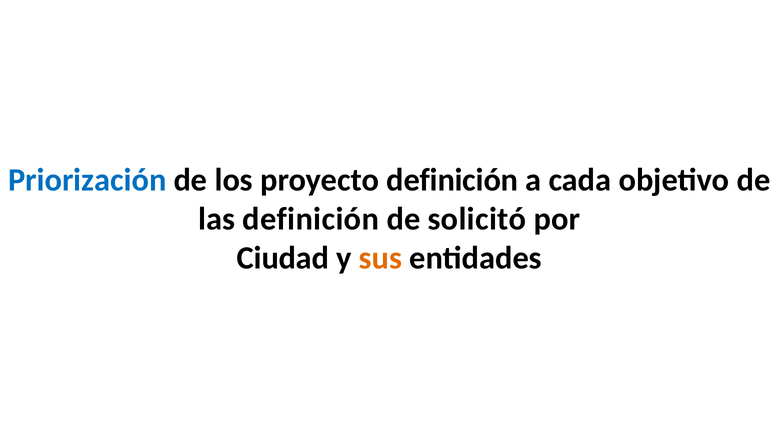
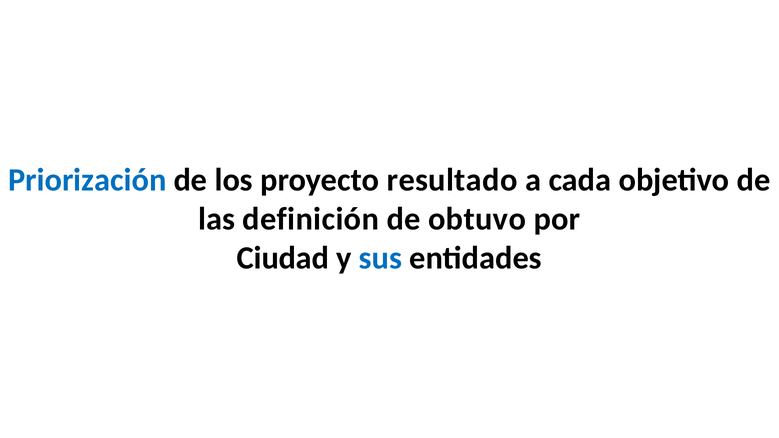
proyecto definición: definición -> resultado (452, 180)
solicitó: solicitó -> obtuvo (477, 219)
sus colour: orange -> blue (381, 258)
